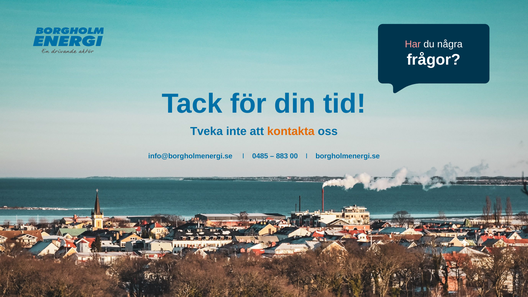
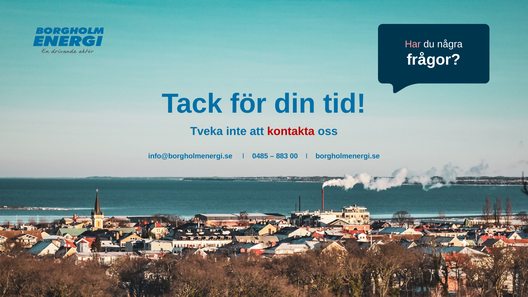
kontakta colour: orange -> red (291, 131)
